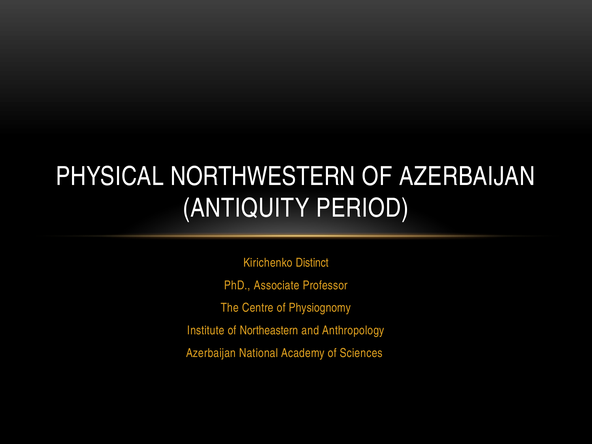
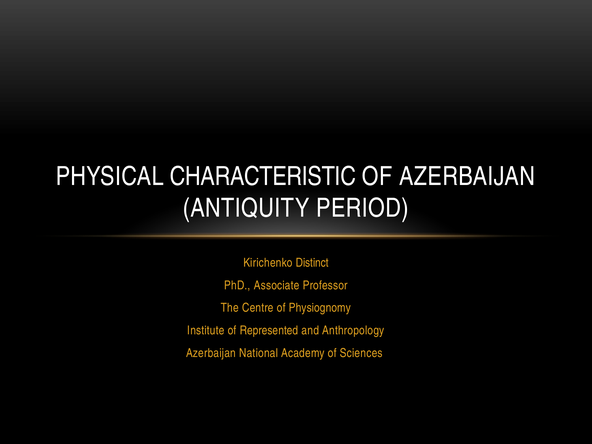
NORTHWESTERN: NORTHWESTERN -> CHARACTERISTIC (263, 177)
Northeastern: Northeastern -> Represented (269, 330)
